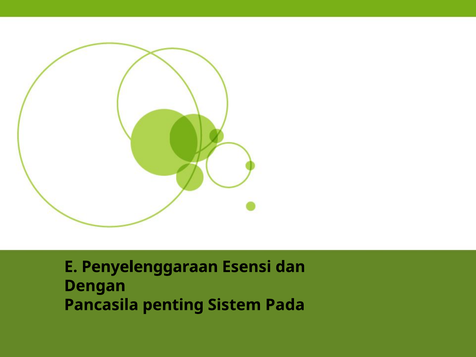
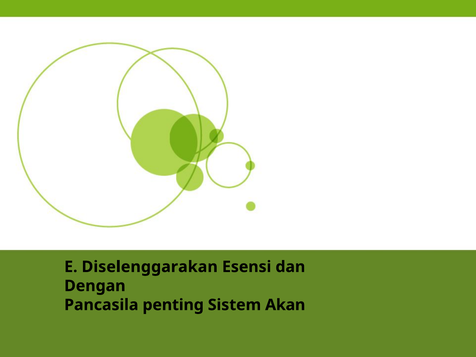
Penyelenggaraan: Penyelenggaraan -> Diselenggarakan (150, 267)
Pada: Pada -> Akan (285, 305)
